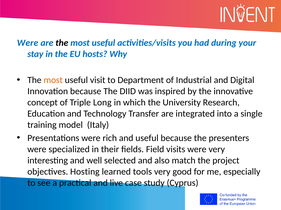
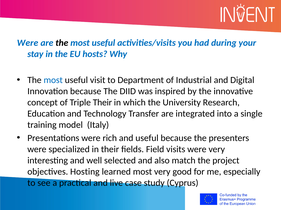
most colour: orange -> blue (53, 80)
Triple Long: Long -> Their (102, 103)
learned tools: tools -> most (142, 172)
